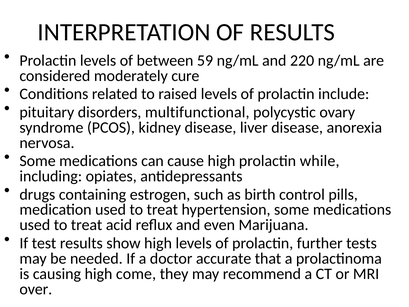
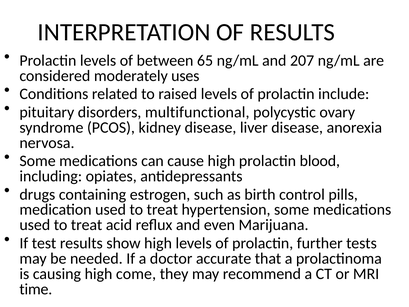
59: 59 -> 65 (205, 60)
220: 220 -> 207 (302, 60)
cure: cure -> uses (185, 76)
while: while -> blood (320, 161)
over: over -> time (36, 289)
